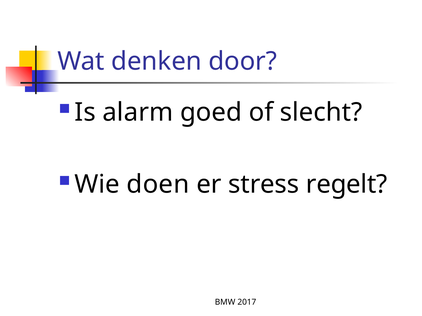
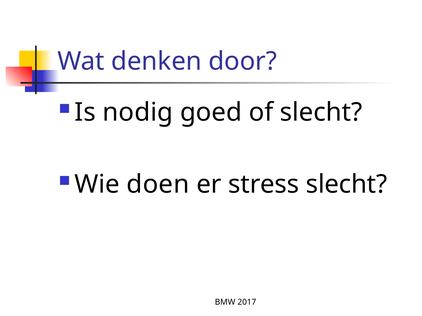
alarm: alarm -> nodig (138, 113)
stress regelt: regelt -> slecht (347, 185)
